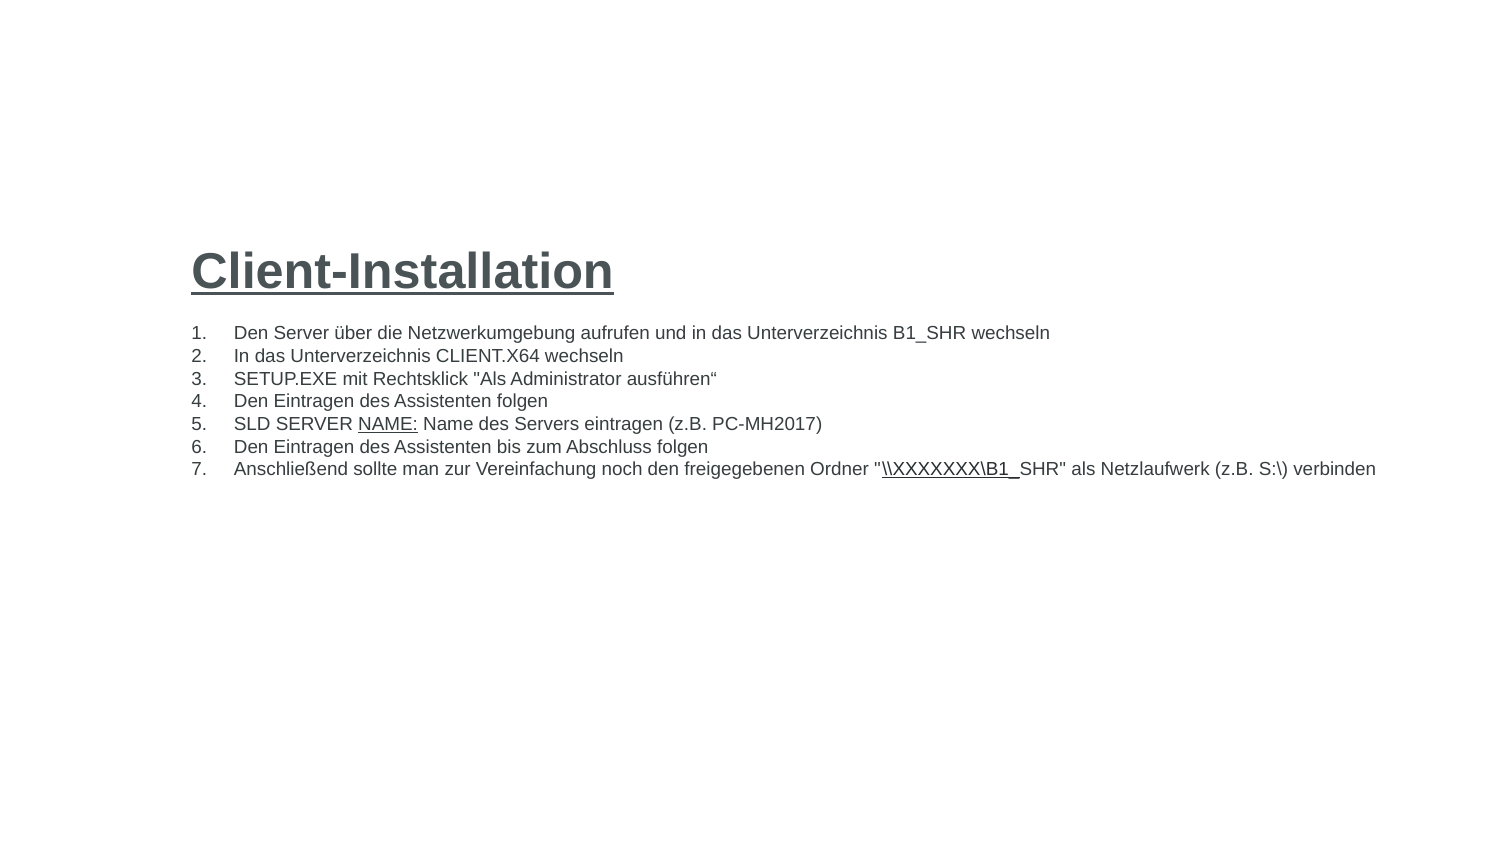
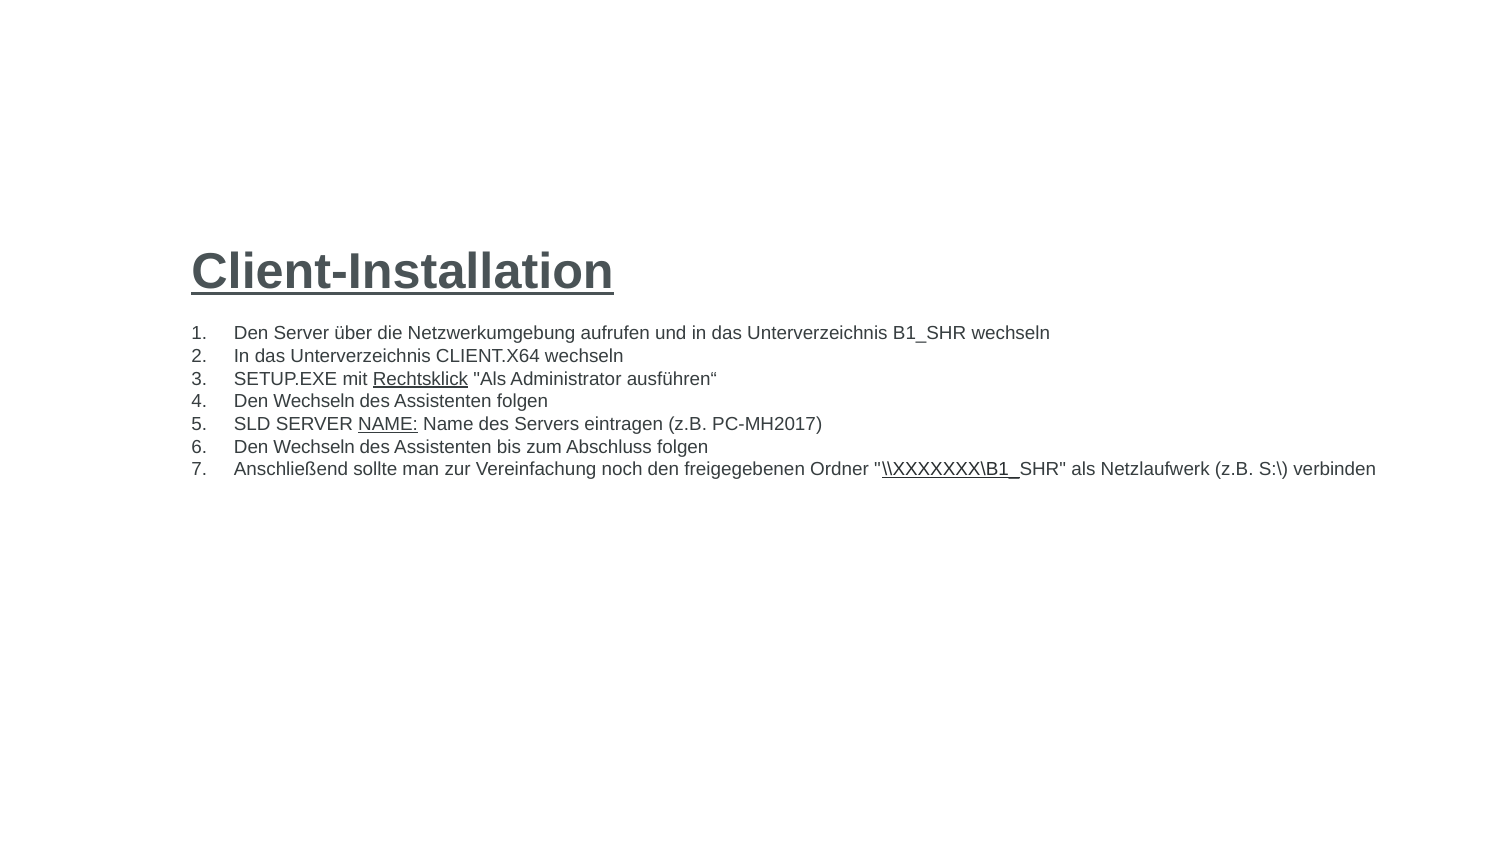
Rechtsklick underline: none -> present (420, 379)
Eintragen: Eintragen -> Wechseln (314, 401)
Eintragen: Eintragen -> Wechseln (314, 447)
